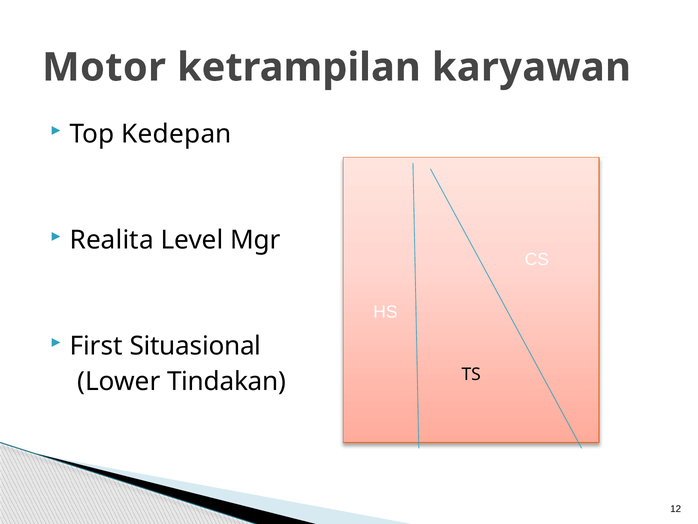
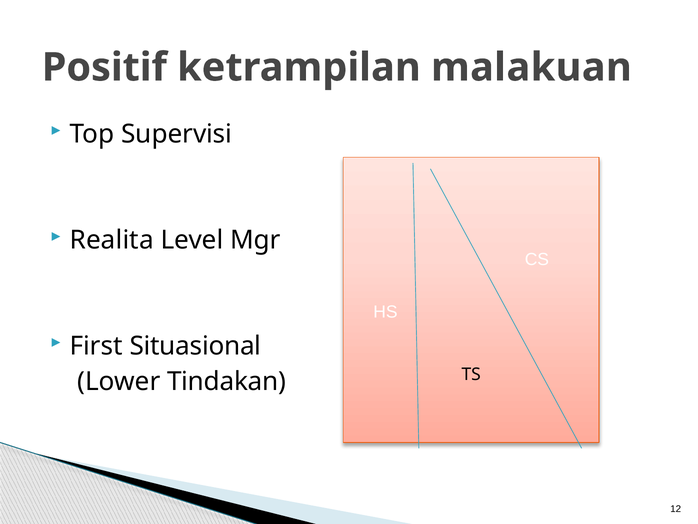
Motor: Motor -> Positif (104, 67)
karyawan: karyawan -> malakuan (531, 67)
Kedepan: Kedepan -> Supervisi (177, 134)
